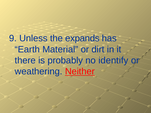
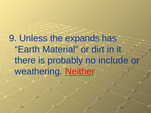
identify: identify -> include (113, 61)
